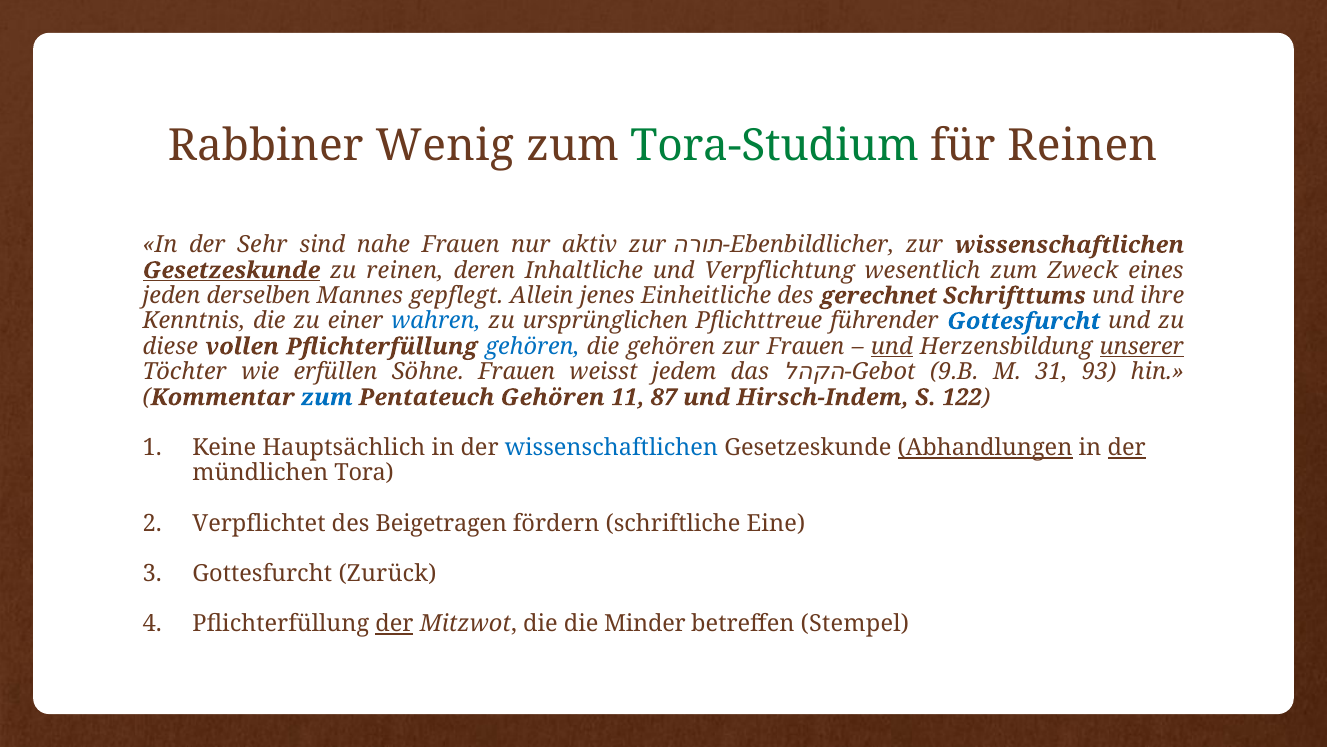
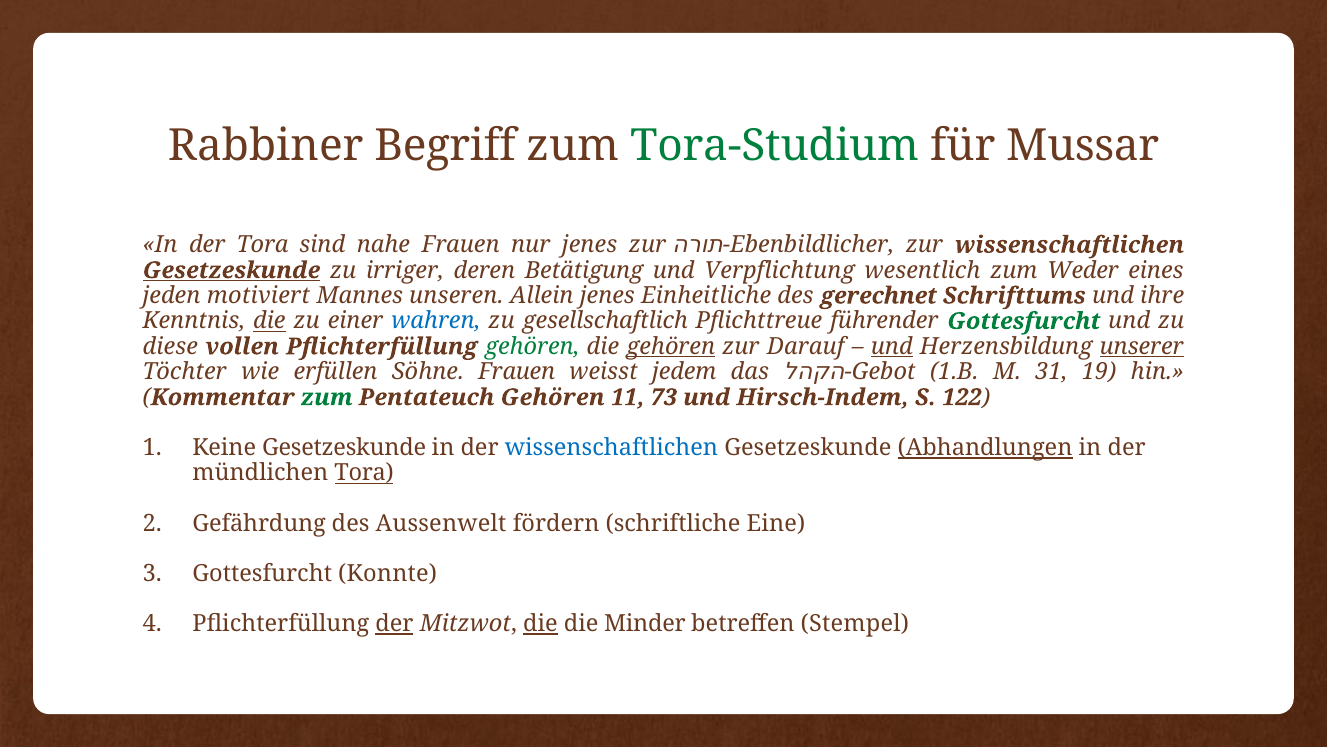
Wenig: Wenig -> Begriff (445, 146)
für Reinen: Reinen -> Mussar (1083, 146)
der Sehr: Sehr -> Tora (262, 245)
nur aktiv: aktiv -> jenes (590, 245)
zu reinen: reinen -> irriger (405, 270)
Inhaltliche: Inhaltliche -> Betätigung (584, 270)
Zweck: Zweck -> Weder (1083, 270)
derselben: derselben -> motiviert (258, 296)
gepflegt: gepflegt -> unseren (456, 296)
die underline: none -> present (269, 321)
ursprünglichen: ursprünglichen -> gesellschaftlich (605, 321)
Gottesfurcht colour: blue -> green (1024, 321)
gehören colour: blue -> green (532, 346)
gehören underline: none -> present (671, 346)
zur Frauen: Frauen -> Darauf (806, 346)
9.B: 9.B -> 1.B (954, 372)
93: 93 -> 19 (1099, 372)
zum colour: blue -> green (327, 397)
87: 87 -> 73 (664, 397)
Keine Hauptsächlich: Hauptsächlich -> Gesetzeskunde (344, 448)
der underline: present -> none (1127, 448)
Tora underline: none -> present (364, 473)
Verpflichtet: Verpflichtet -> Gefährdung (259, 523)
Beigetragen: Beigetragen -> Aussenwelt (441, 523)
Zurück: Zurück -> Konnte (388, 573)
die underline: none -> present (540, 624)
